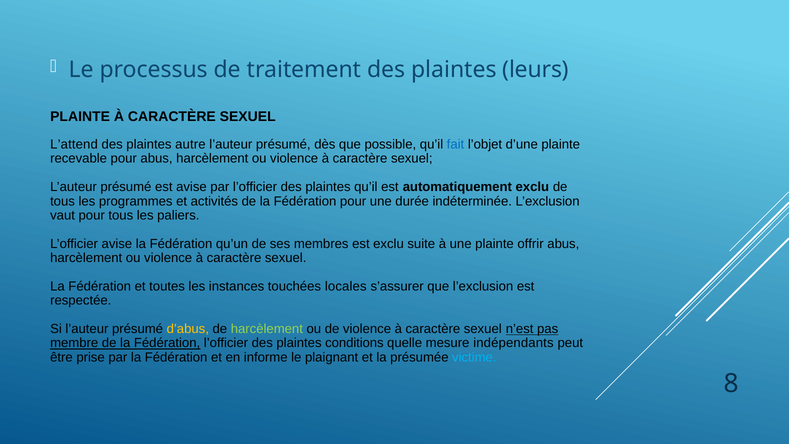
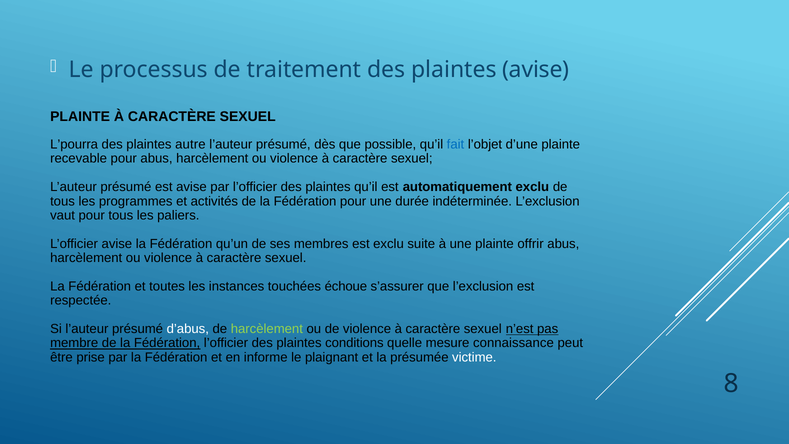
plaintes leurs: leurs -> avise (536, 70)
L’attend: L’attend -> L’pourra (74, 144)
locales: locales -> échoue (346, 286)
d’abus colour: yellow -> white (188, 329)
indépendants: indépendants -> connaissance (513, 343)
victime colour: light blue -> white (474, 357)
